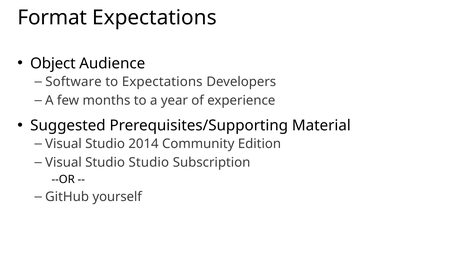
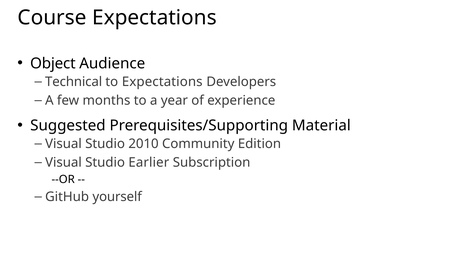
Format: Format -> Course (52, 18)
Software: Software -> Technical (74, 82)
2014: 2014 -> 2010 (144, 144)
Studio Studio: Studio -> Earlier (149, 163)
